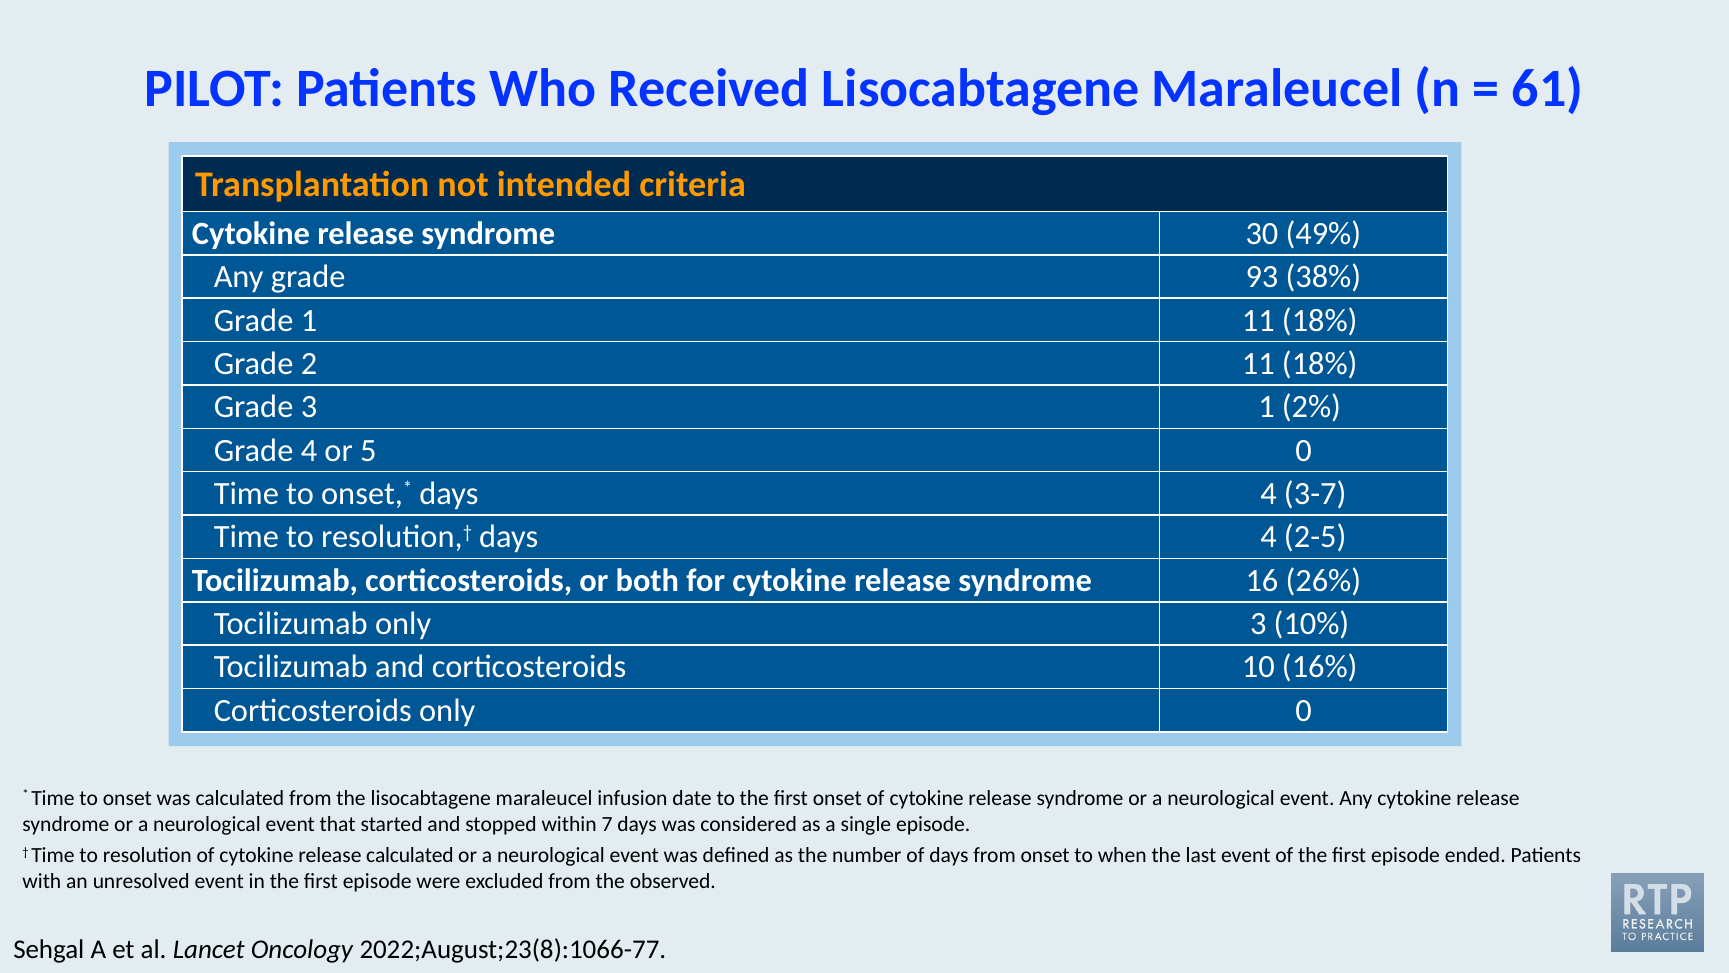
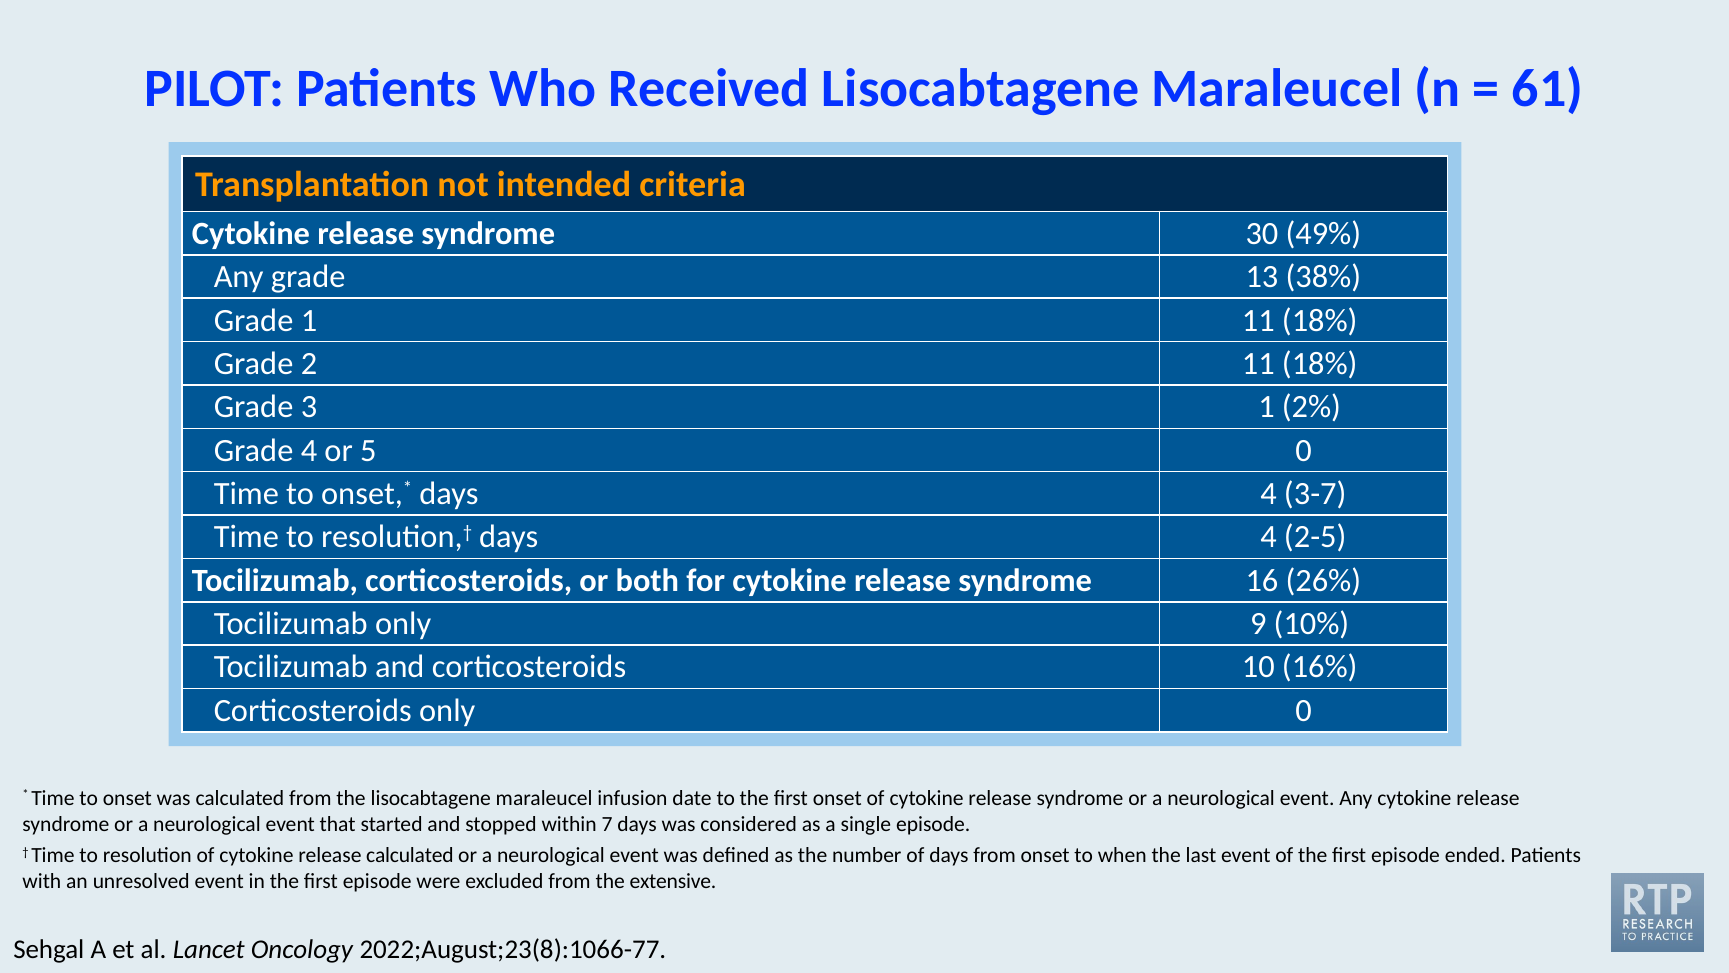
93: 93 -> 13 (1262, 277)
only 3: 3 -> 9 (1258, 624)
observed: observed -> extensive (673, 881)
